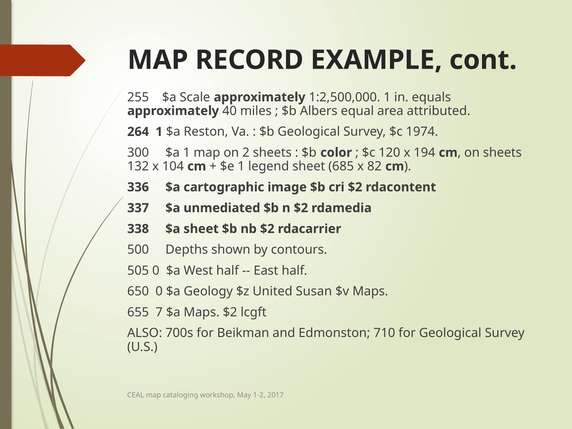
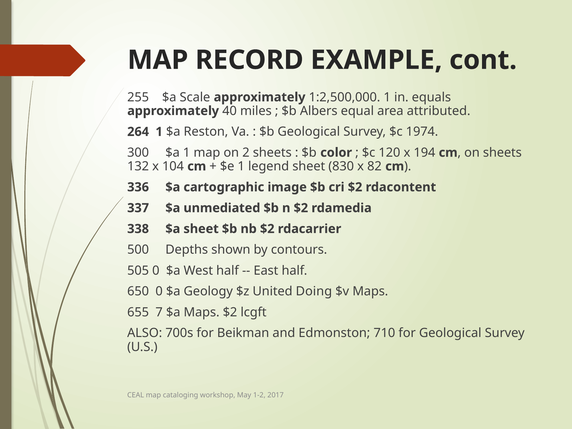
685: 685 -> 830 (341, 166)
Susan: Susan -> Doing (314, 291)
